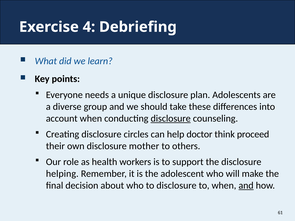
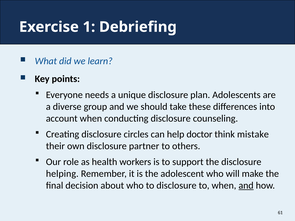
4: 4 -> 1 (89, 27)
disclosure underline: present -> none (171, 119)
proceed: proceed -> mistake (253, 134)
mother: mother -> partner (144, 146)
